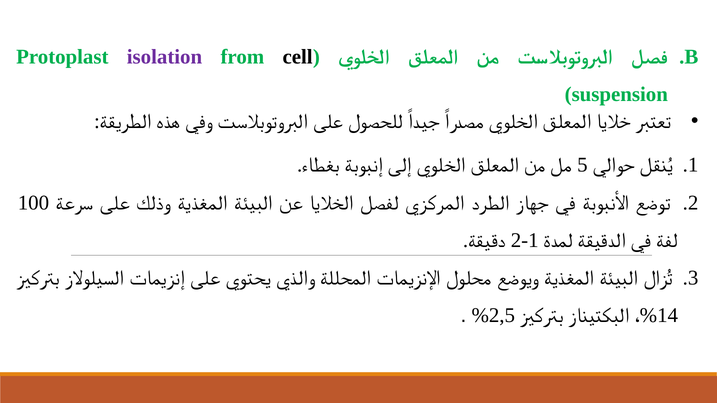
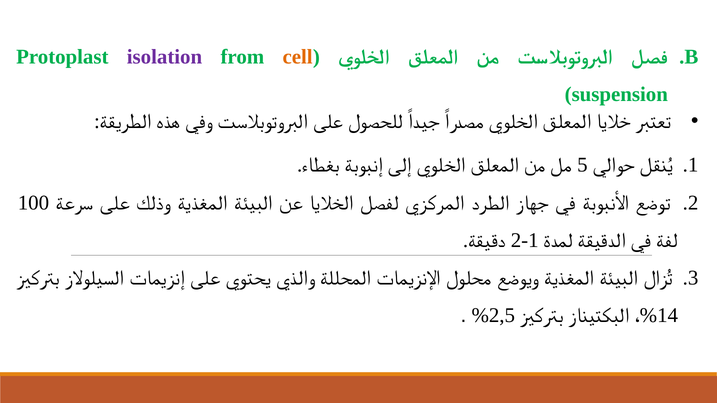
cell colour: black -> orange (298, 57)
